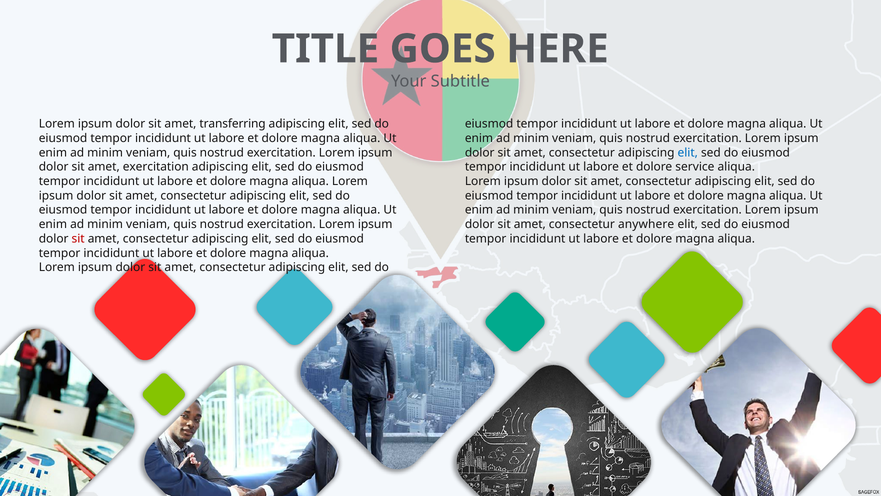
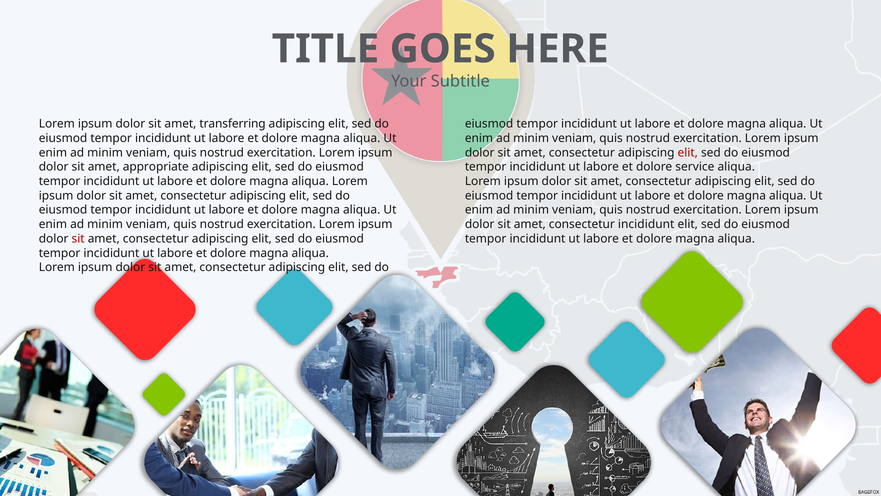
elit colour: blue -> red (688, 153)
amet exercitation: exercitation -> appropriate (156, 167)
consectetur anywhere: anywhere -> incididunt (646, 224)
